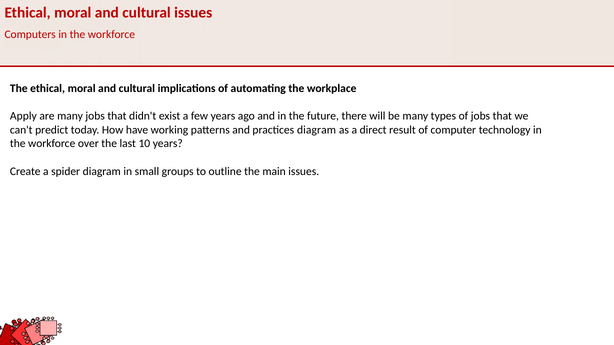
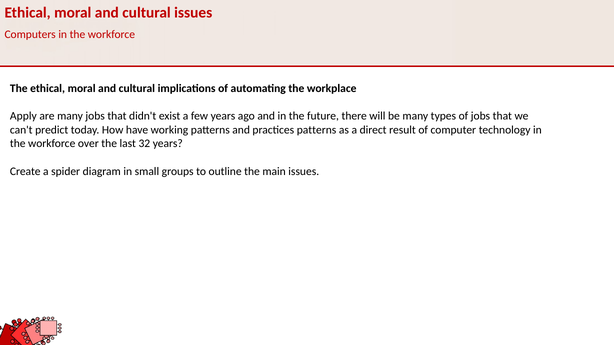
practices diagram: diagram -> patterns (317, 130)
10: 10 -> 32 (144, 144)
